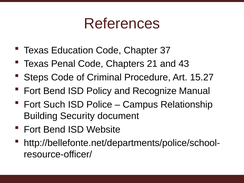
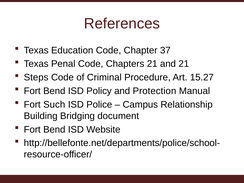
and 43: 43 -> 21 (184, 64)
Recognize: Recognize -> Protection (154, 91)
Security: Security -> Bridging (77, 116)
